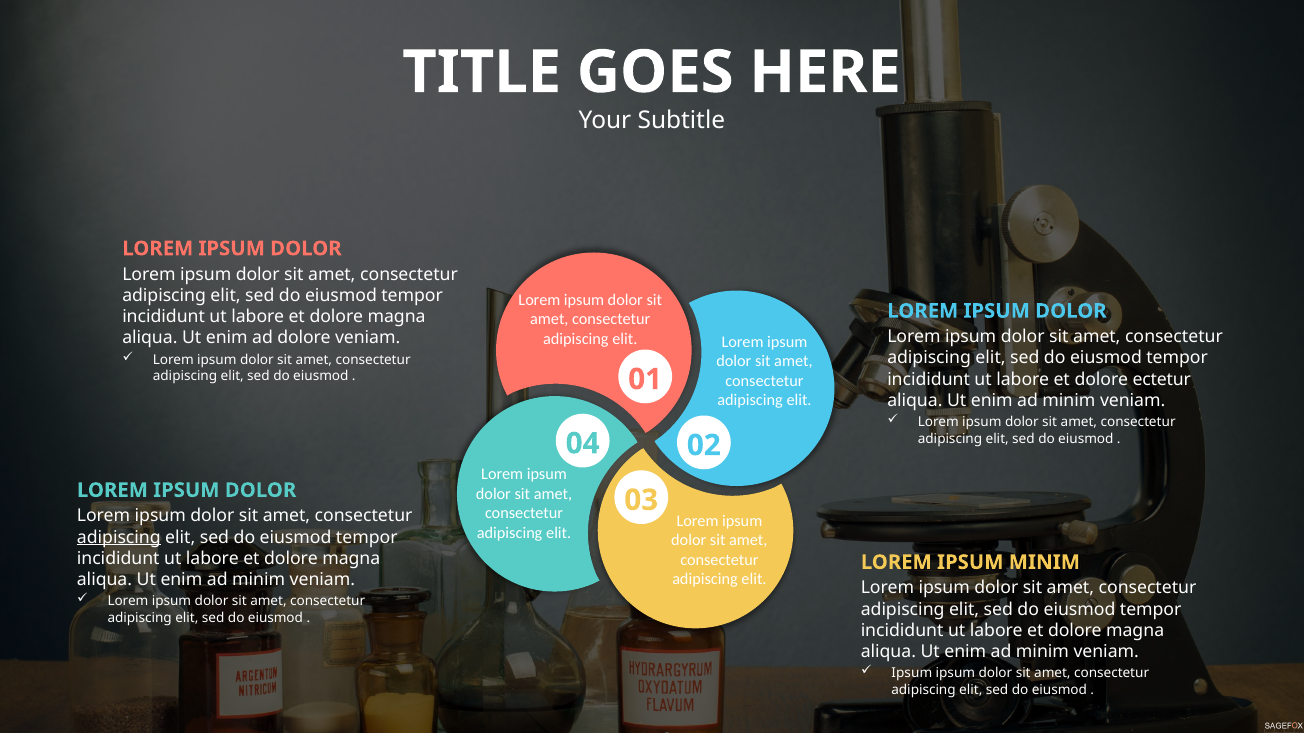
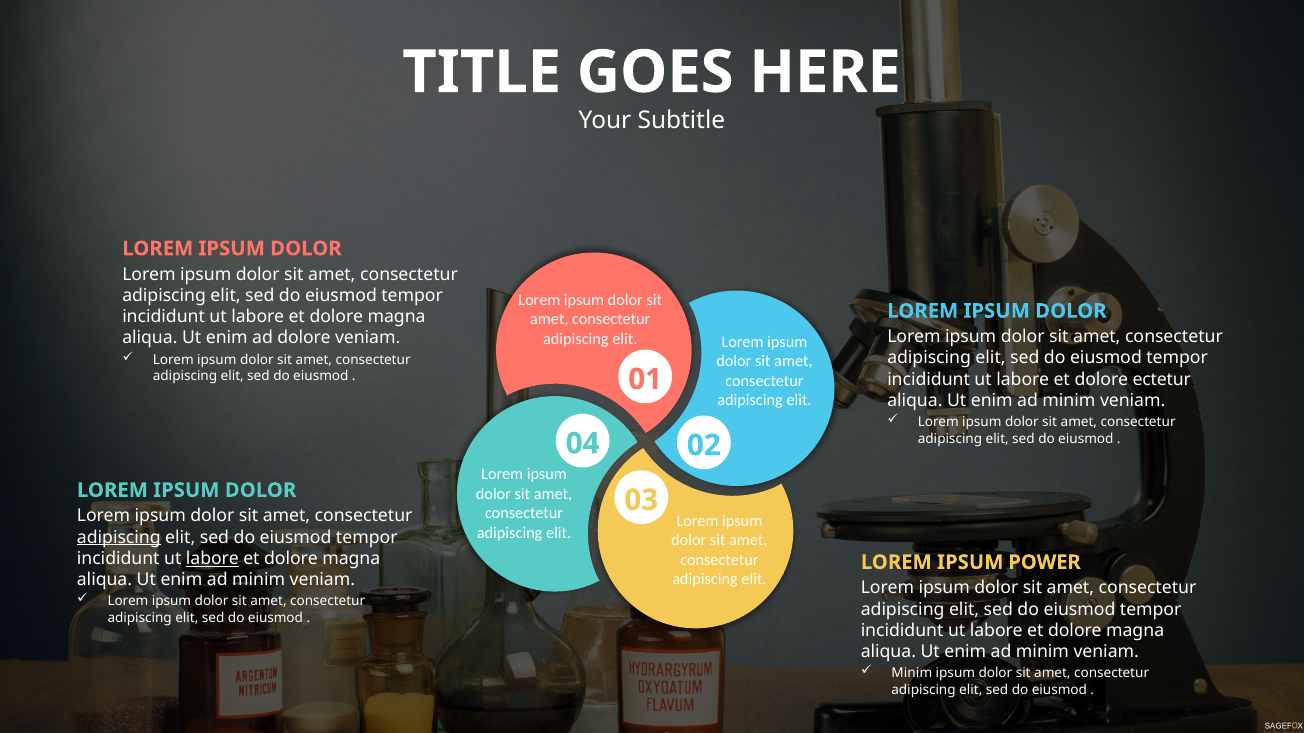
labore underline: none -> present (212, 559)
IPSUM MINIM: MINIM -> POWER (1045, 563)
Ipsum: Ipsum -> Minim (912, 674)
